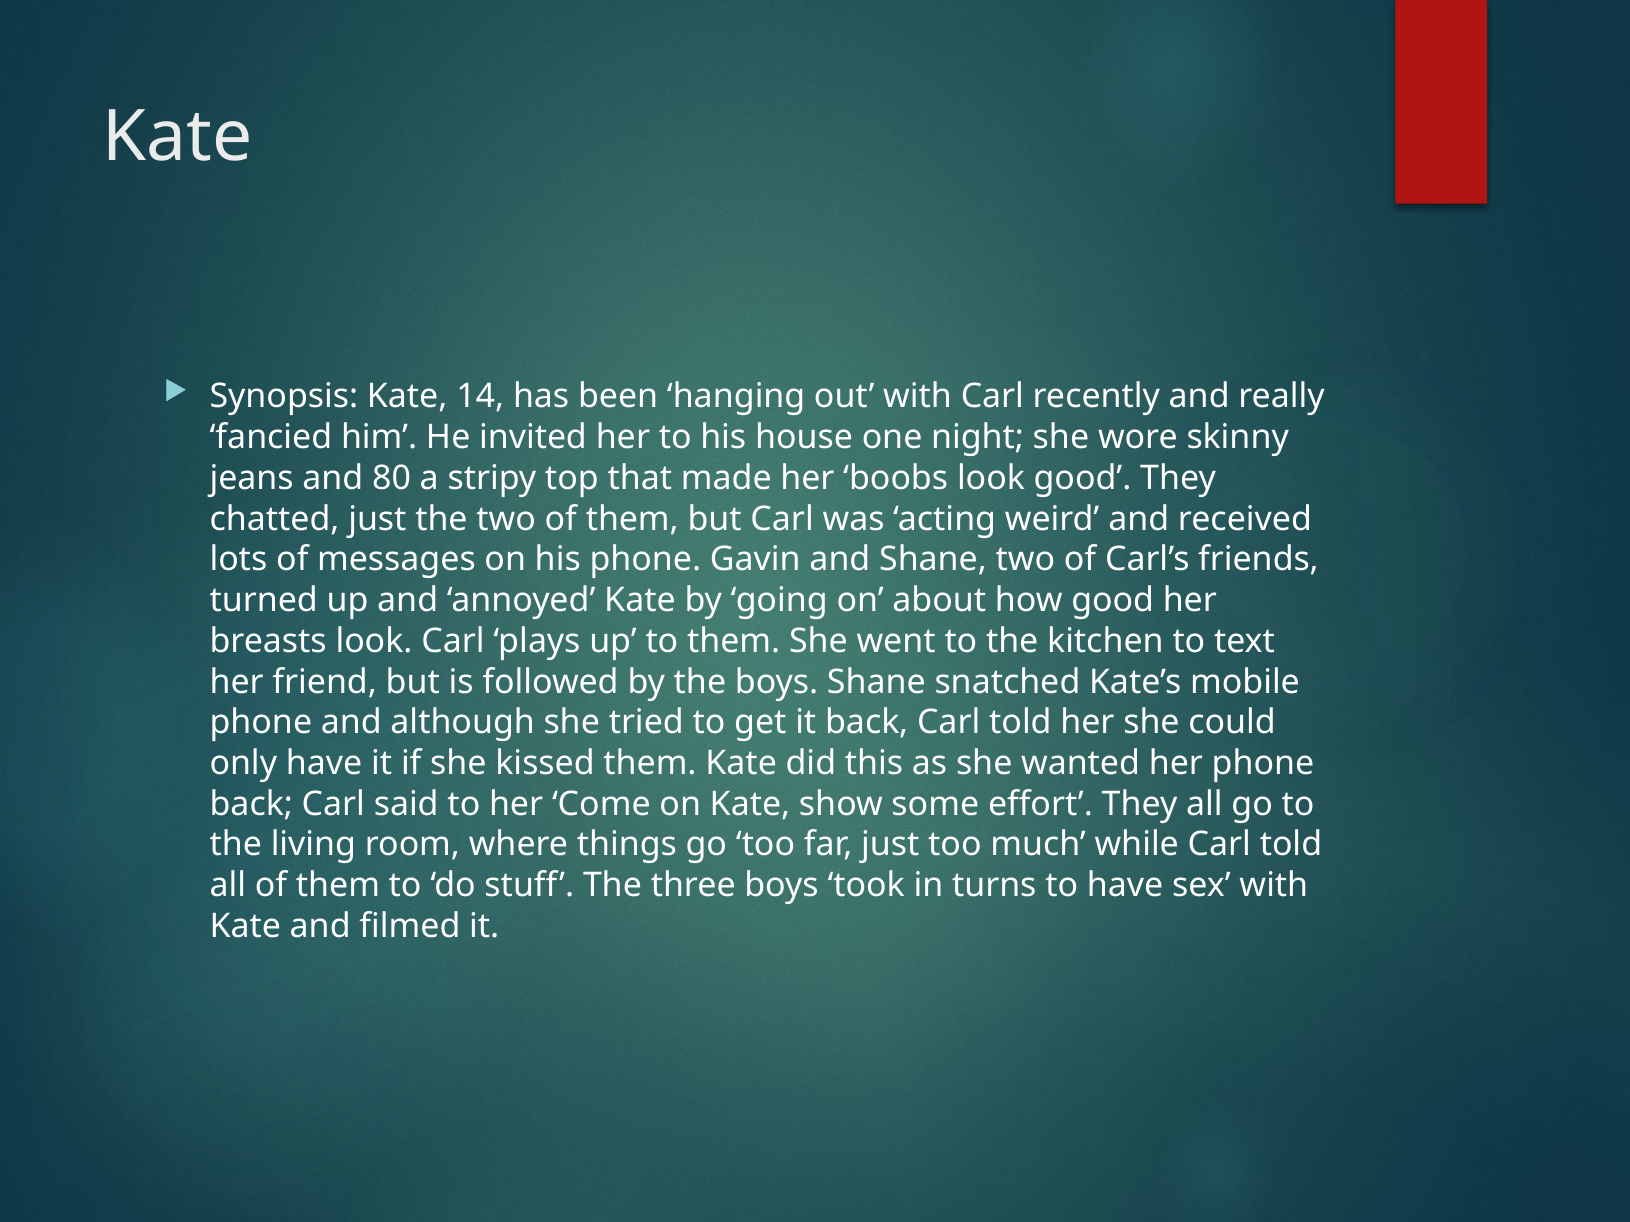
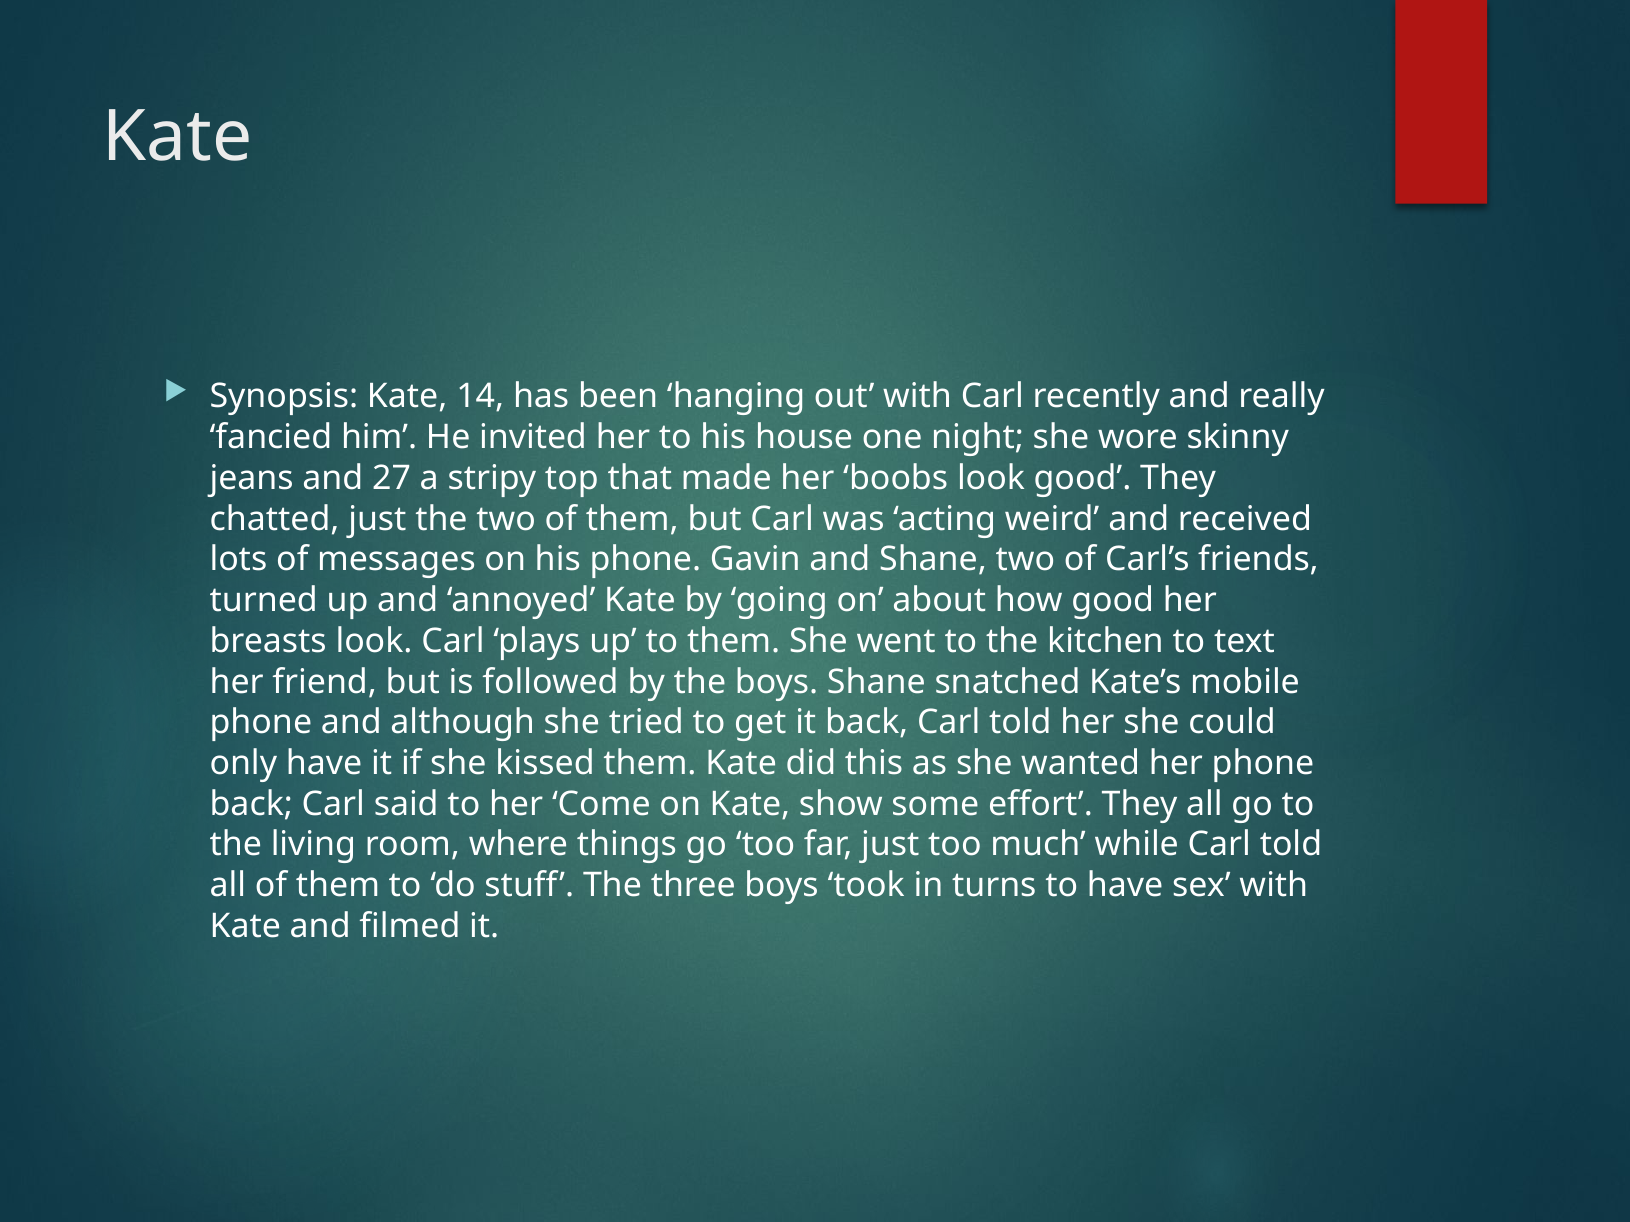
80: 80 -> 27 (392, 478)
